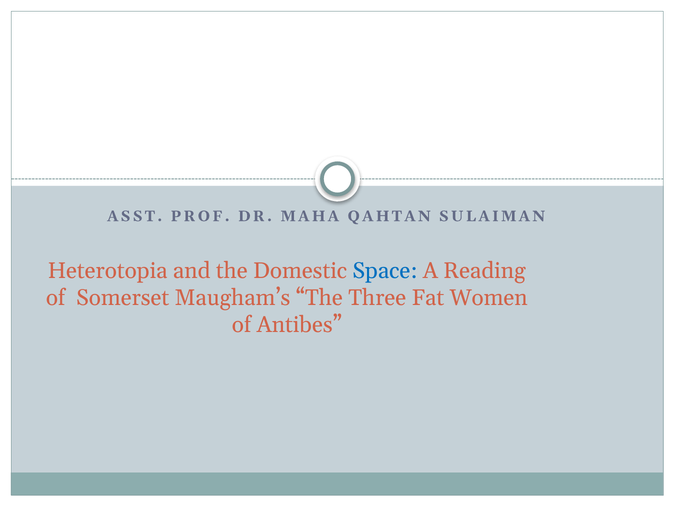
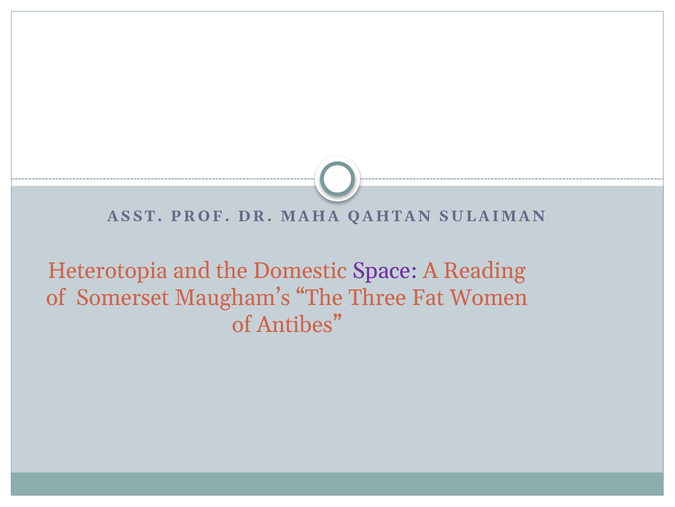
Space colour: blue -> purple (385, 270)
